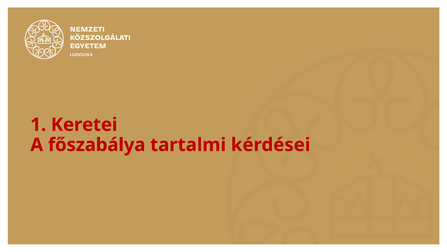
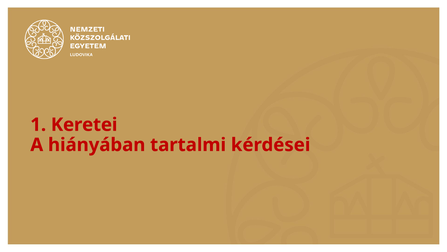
főszabálya: főszabálya -> hiányában (97, 145)
